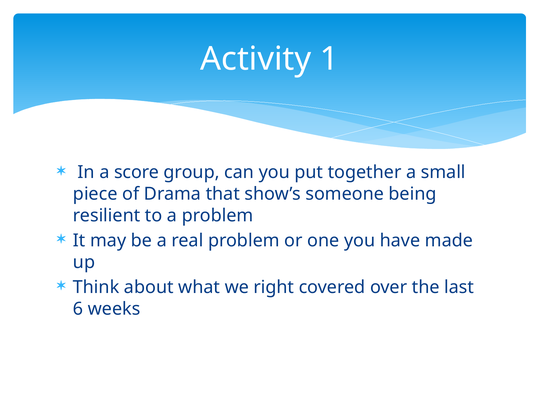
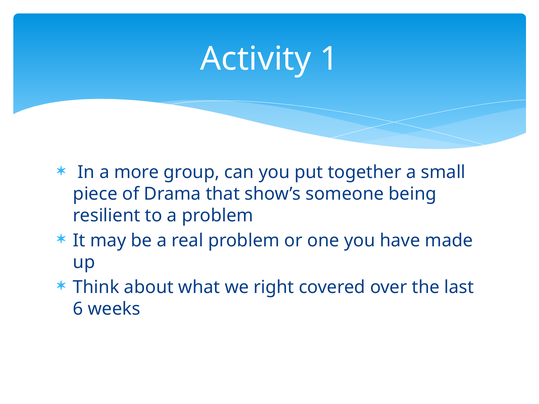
score: score -> more (137, 172)
